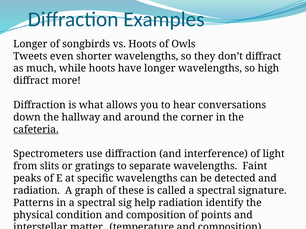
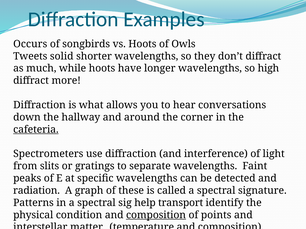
Longer: Longer -> Occurs (30, 44)
even: even -> solid (62, 56)
help radiation: radiation -> transport (181, 203)
composition underline: none -> present (156, 215)
